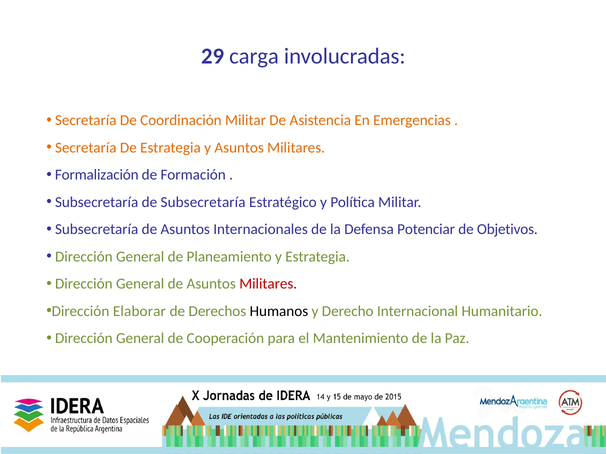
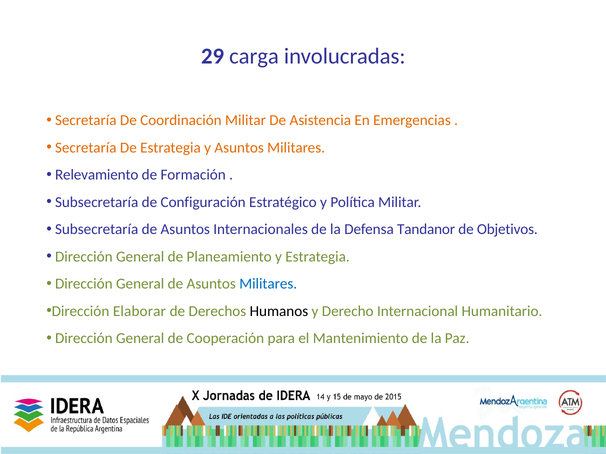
Formalización: Formalización -> Relevamiento (97, 175)
de Subsecretaría: Subsecretaría -> Configuración (203, 202)
Potenciar: Potenciar -> Tandanor (426, 230)
Militares colour: red -> blue (268, 284)
